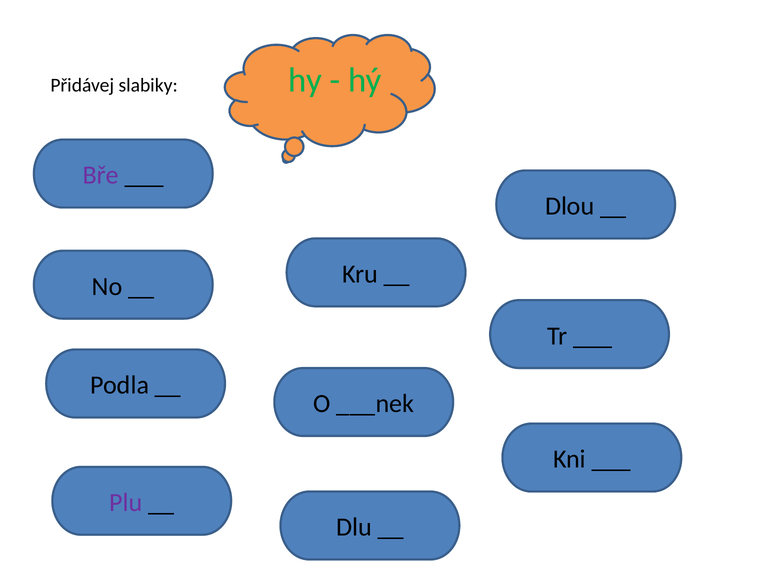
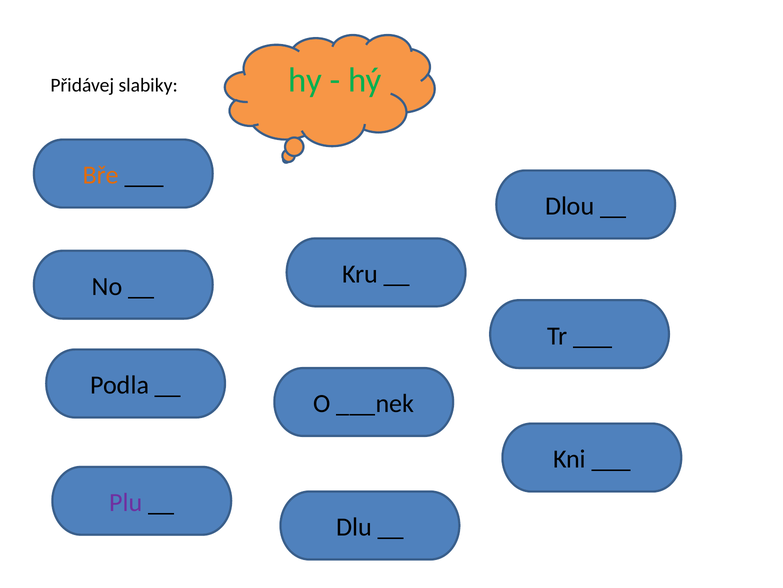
Bře colour: purple -> orange (101, 175)
